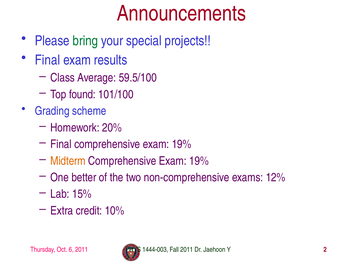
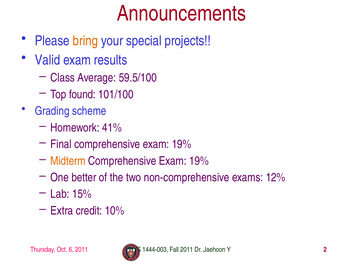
bring colour: green -> orange (85, 41)
Final: Final -> Valid (48, 60)
20%: 20% -> 41% (112, 128)
